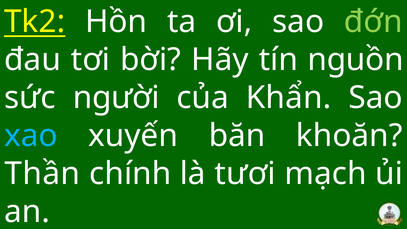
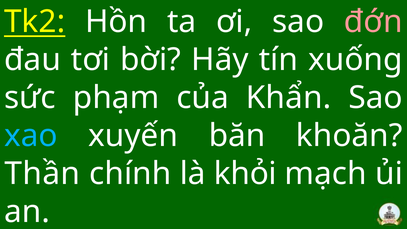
đớn colour: light green -> pink (373, 22)
nguồn: nguồn -> xuống (355, 60)
người: người -> phạm (116, 98)
tươi: tươi -> khỏi (245, 174)
